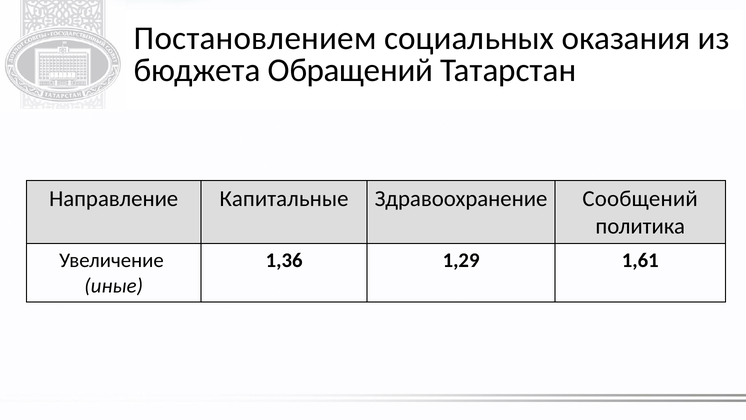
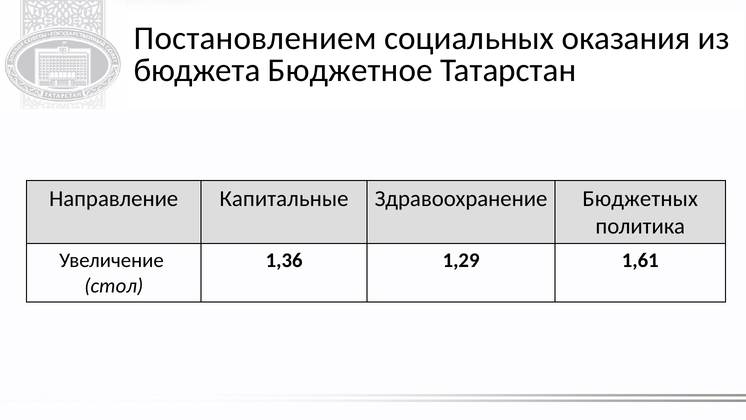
Обращений: Обращений -> Бюджетное (350, 70)
Сообщений: Сообщений -> Бюджетных (640, 198)
иные: иные -> стол (114, 285)
